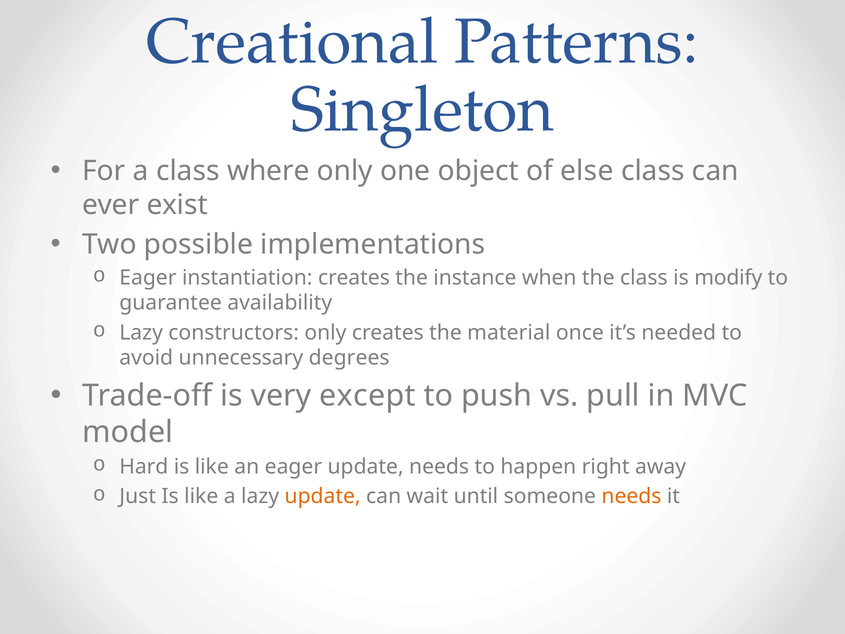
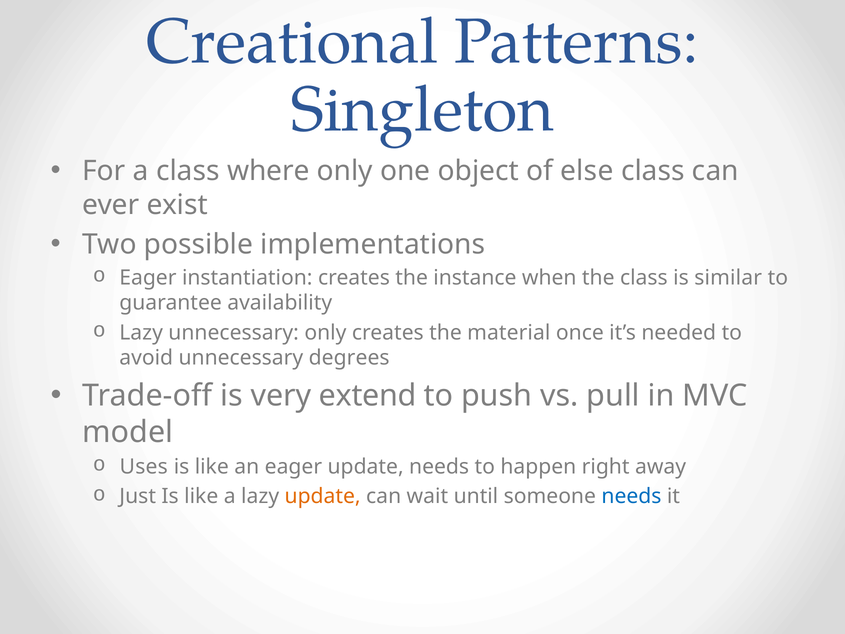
modify: modify -> similar (728, 278)
Lazy constructors: constructors -> unnecessary (234, 332)
except: except -> extend (368, 395)
Hard: Hard -> Uses (144, 467)
needs colour: orange -> blue (631, 496)
